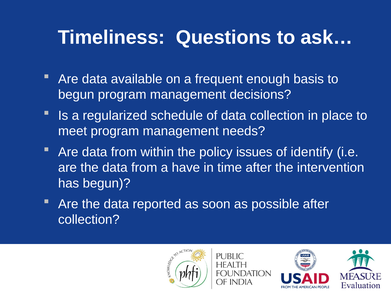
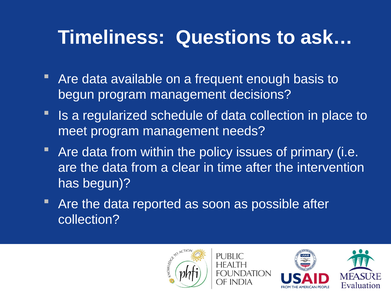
identify: identify -> primary (312, 152)
have: have -> clear (186, 168)
